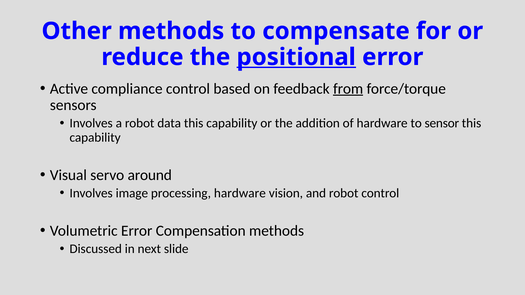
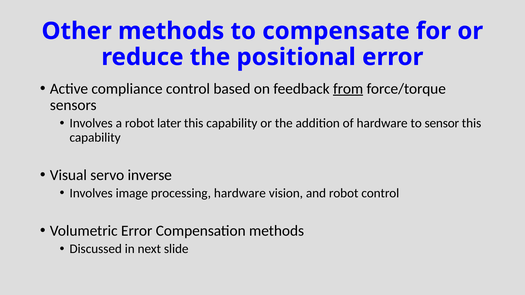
positional underline: present -> none (296, 57)
data: data -> later (169, 123)
around: around -> inverse (150, 175)
